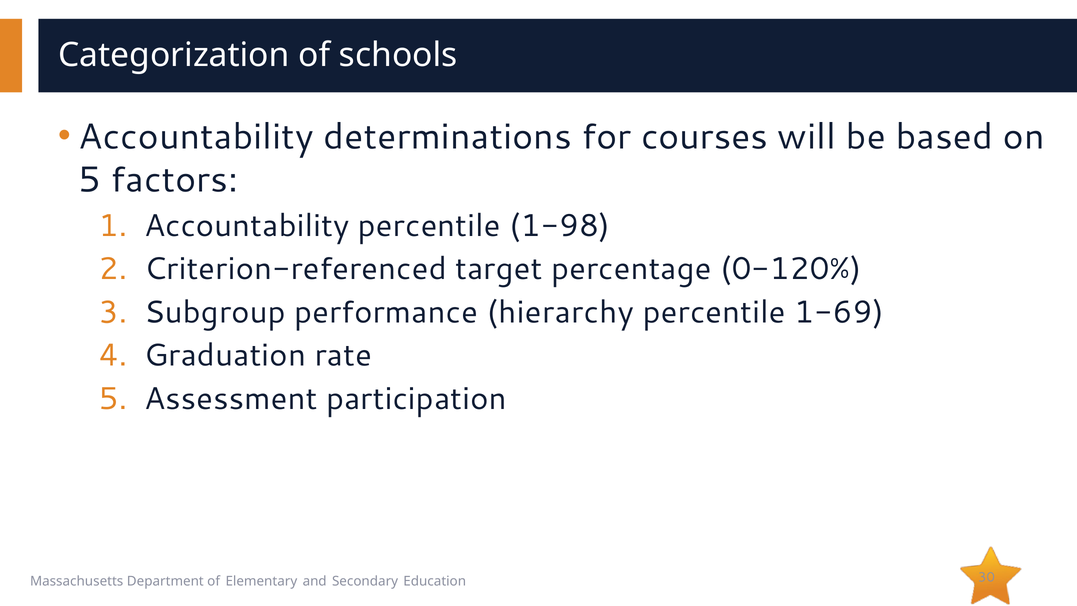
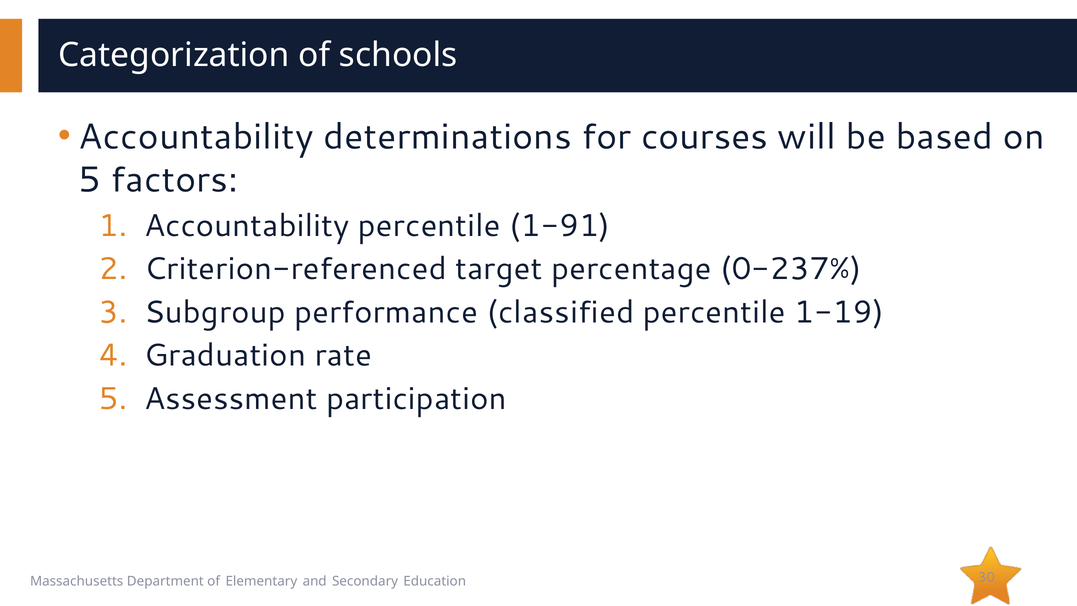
1-98: 1-98 -> 1-91 (560, 226)
0-120%: 0-120% -> 0-237% (791, 269)
hierarchy: hierarchy -> classified (560, 312)
1-69: 1-69 -> 1-19 (839, 312)
